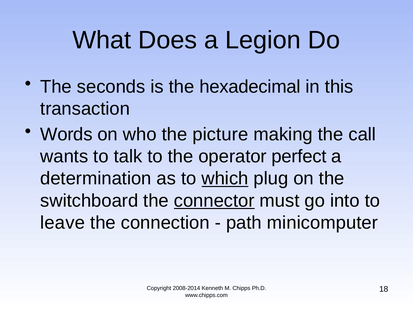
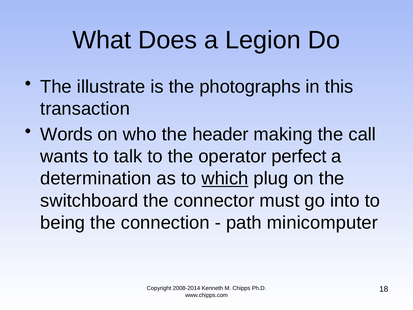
seconds: seconds -> illustrate (111, 87)
hexadecimal: hexadecimal -> photographs (250, 87)
picture: picture -> header (220, 134)
connector underline: present -> none (214, 200)
leave: leave -> being (63, 223)
